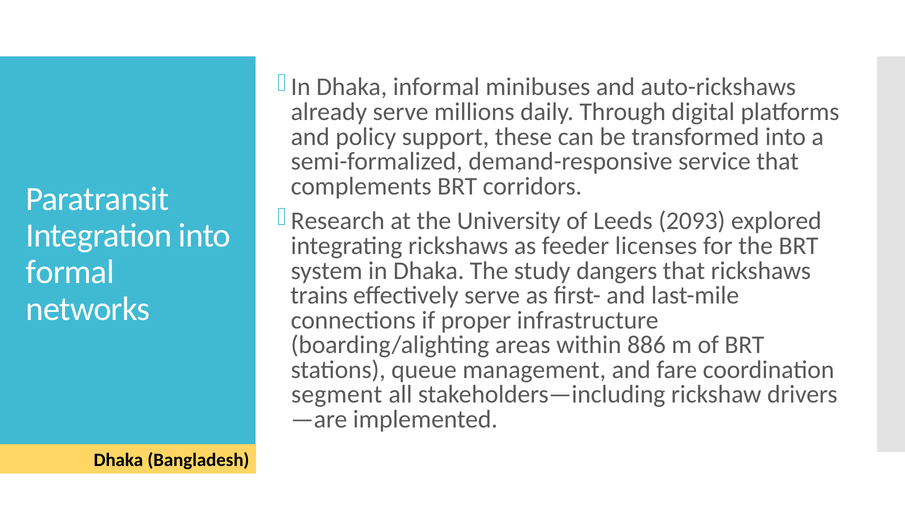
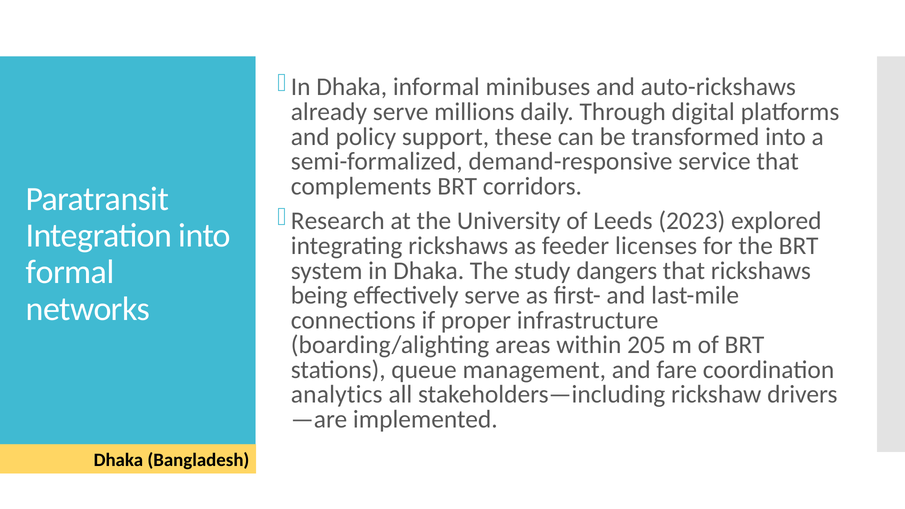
2093: 2093 -> 2023 (692, 221)
trains: trains -> being (319, 295)
886: 886 -> 205 (647, 345)
segment: segment -> analytics (337, 394)
